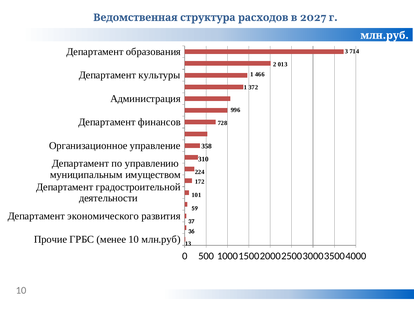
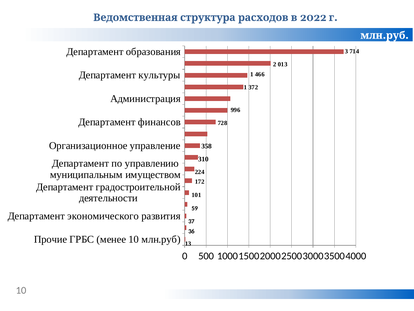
2027: 2027 -> 2022 (313, 17)
